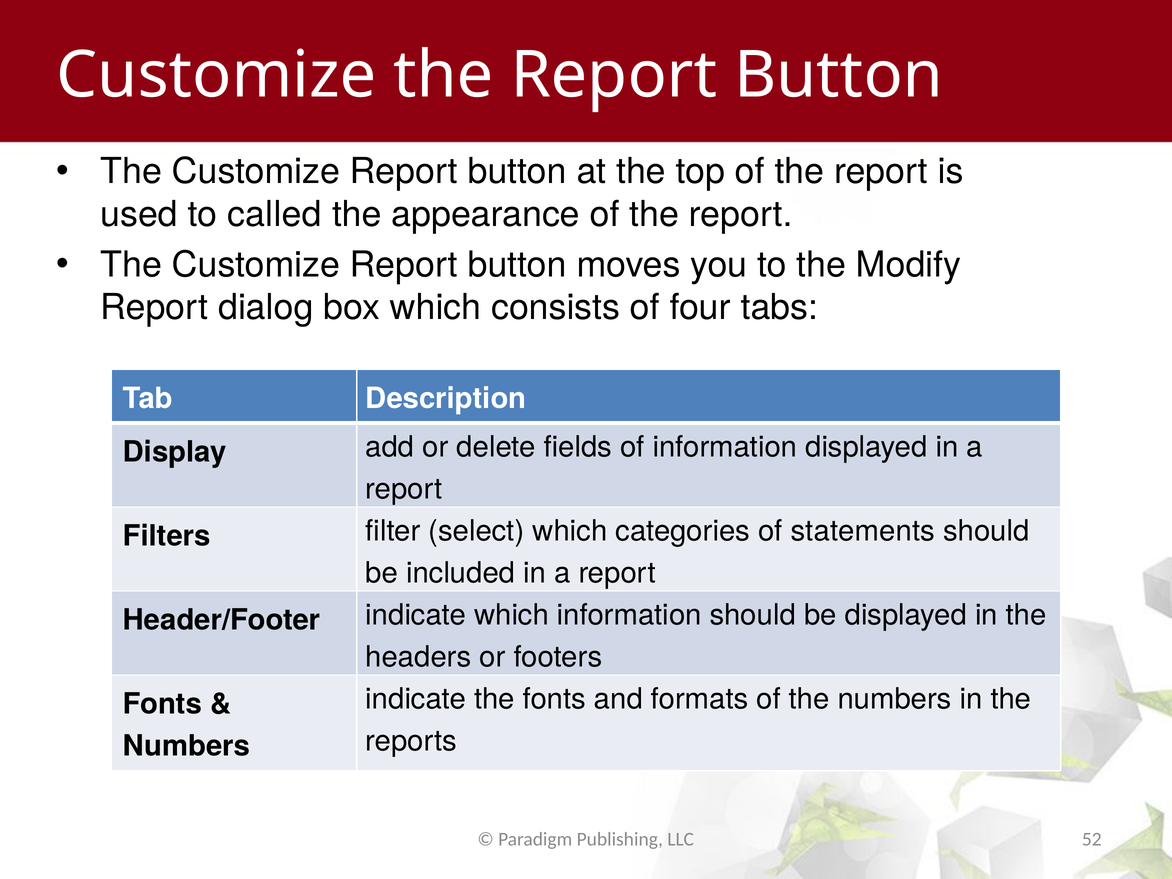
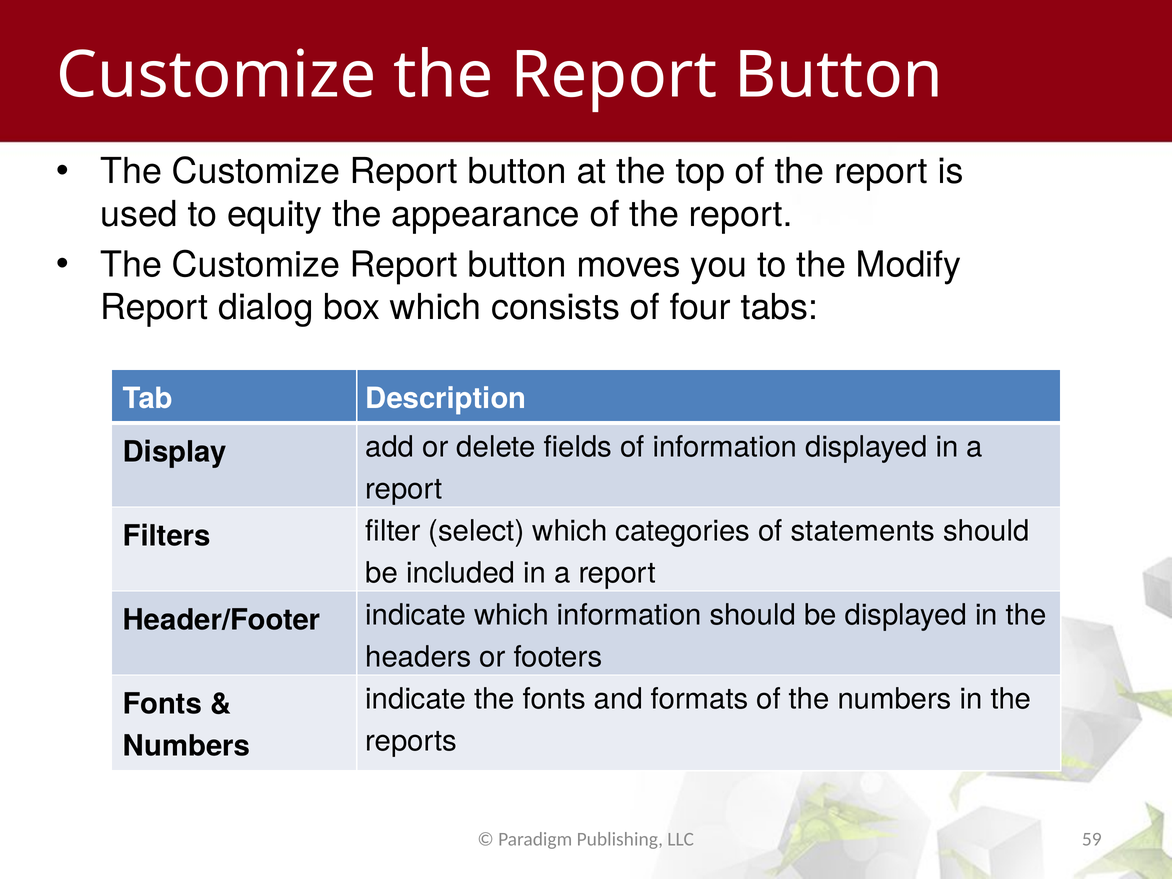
called: called -> equity (275, 215)
52: 52 -> 59 (1092, 839)
